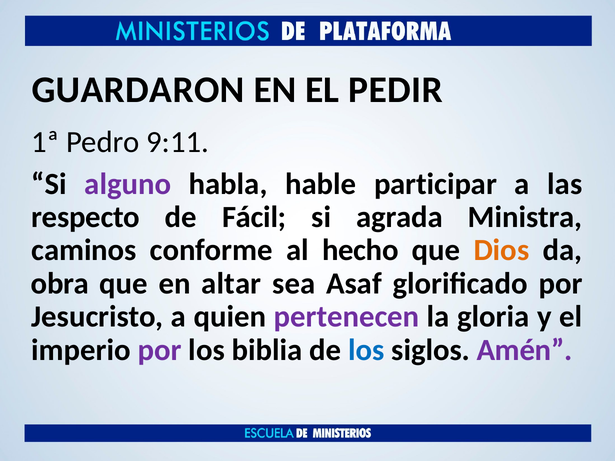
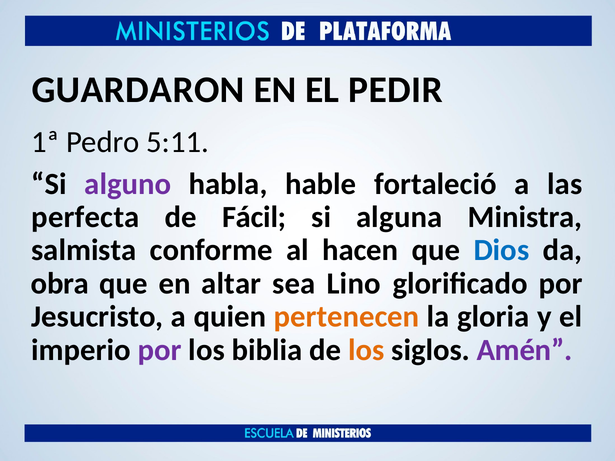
9:11: 9:11 -> 5:11 (178, 142)
participar: participar -> fortaleció (435, 184)
respecto: respecto -> perfecta (85, 217)
agrada: agrada -> alguna (399, 217)
caminos: caminos -> salmista (84, 250)
hecho: hecho -> hacen (360, 250)
Dios colour: orange -> blue (501, 250)
Asaf: Asaf -> Lino (354, 284)
pertenecen colour: purple -> orange (347, 317)
los colour: blue -> orange (366, 350)
